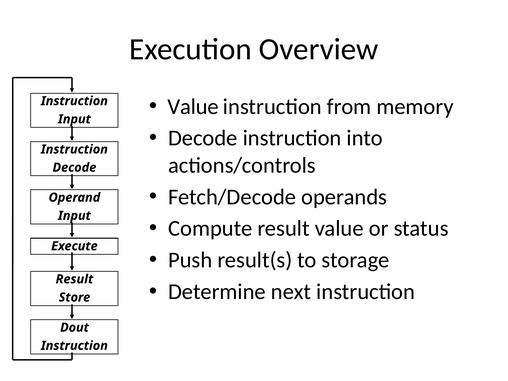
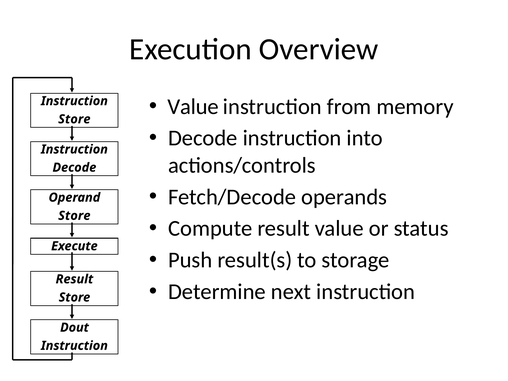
Input: Input -> Store (74, 119)
Input: Input -> Store (74, 216)
